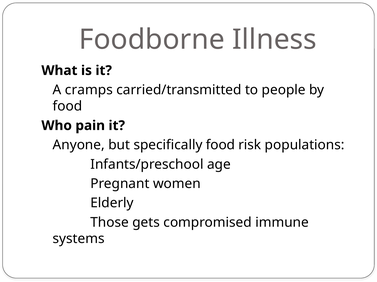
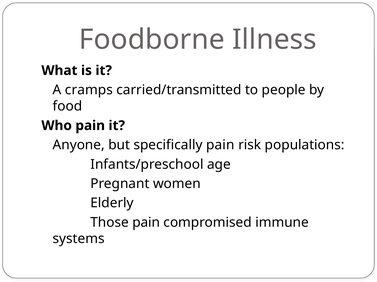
specifically food: food -> pain (220, 145)
Those gets: gets -> pain (146, 223)
